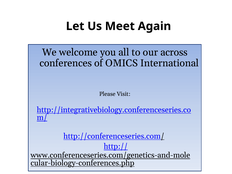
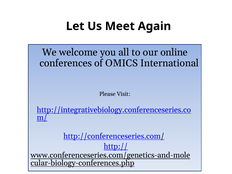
across: across -> online (174, 52)
